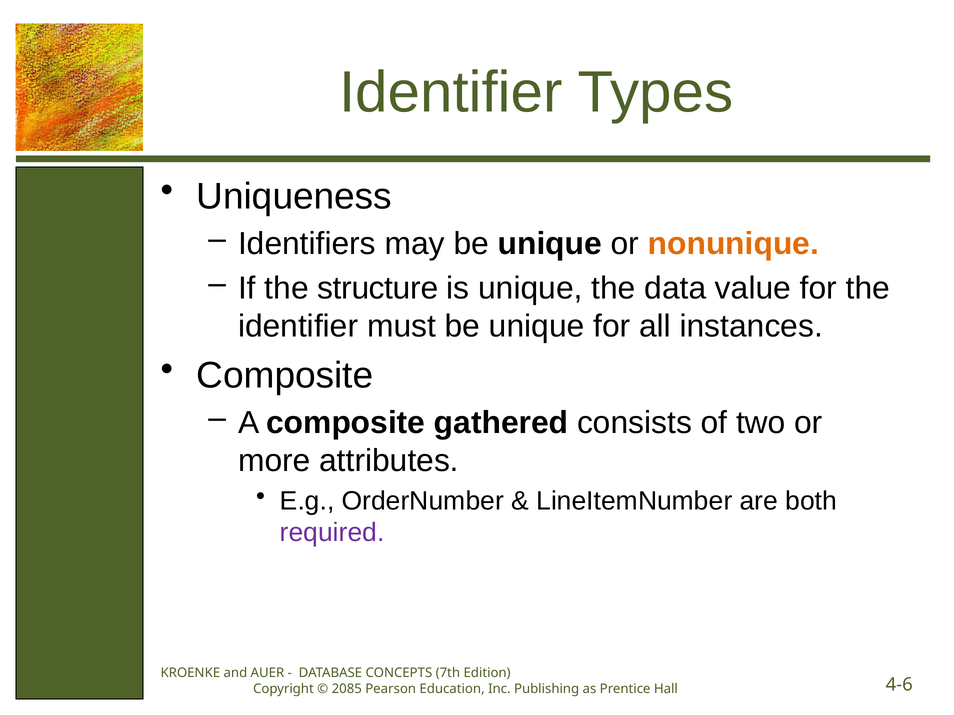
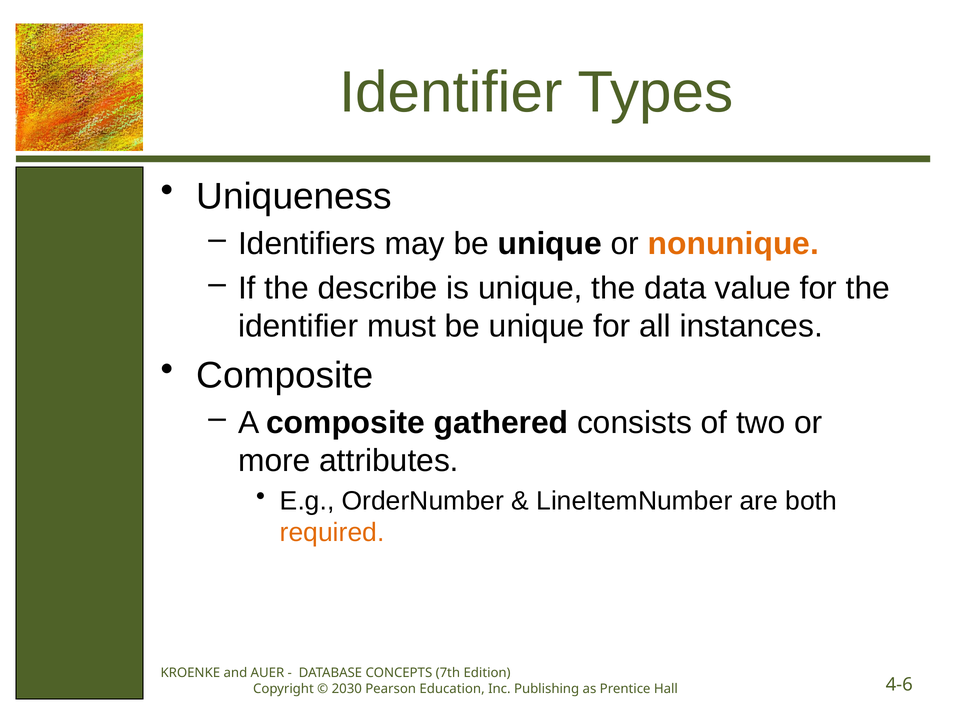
structure: structure -> describe (378, 288)
required colour: purple -> orange (332, 533)
2085: 2085 -> 2030 (347, 689)
